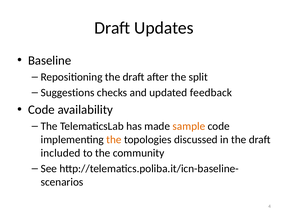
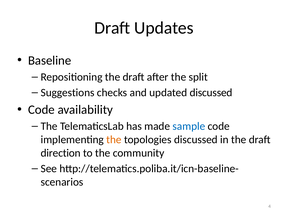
updated feedback: feedback -> discussed (211, 93)
sample colour: orange -> blue (189, 126)
included: included -> direction (61, 153)
